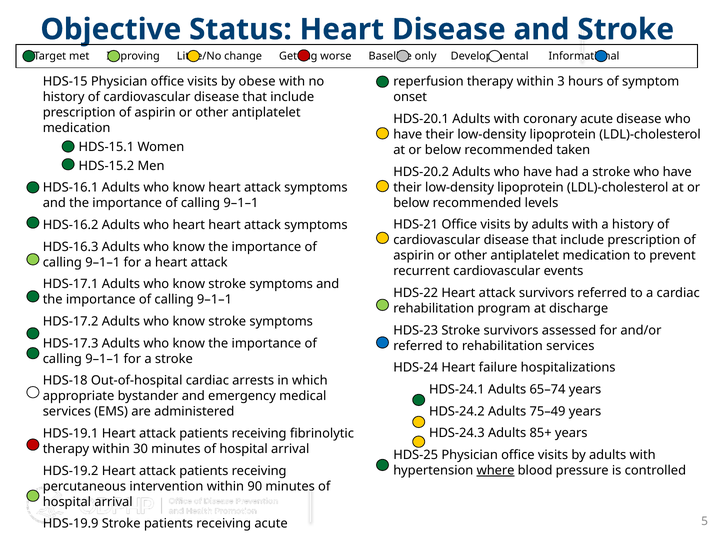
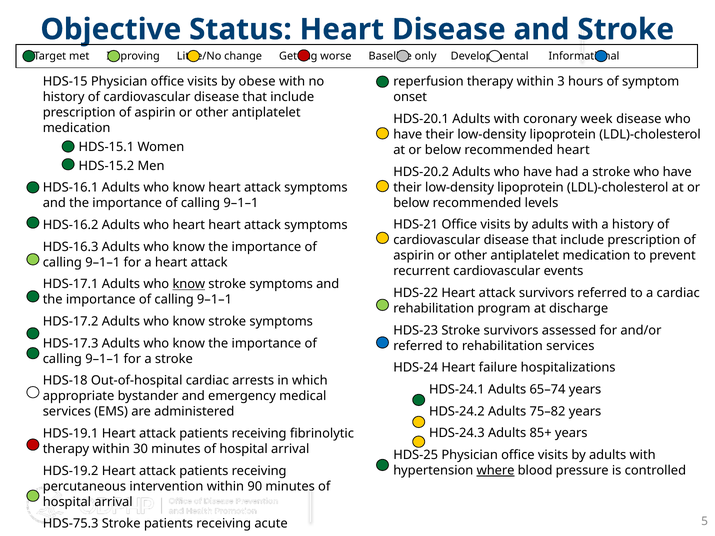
coronary acute: acute -> week (597, 119)
recommended taken: taken -> heart (573, 150)
know underline: none -> present (189, 284)
75–49: 75–49 -> 75–82 (548, 412)
HDS-19.9: HDS-19.9 -> HDS-75.3 (71, 524)
